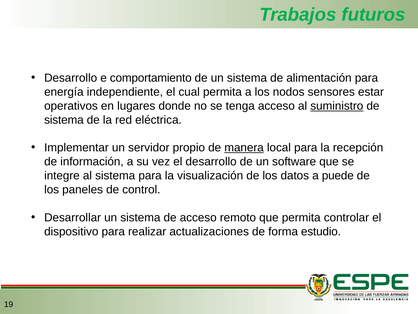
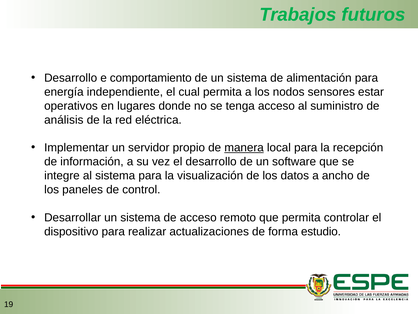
suministro underline: present -> none (337, 106)
sistema: sistema -> análisis (64, 120)
puede: puede -> ancho (338, 175)
